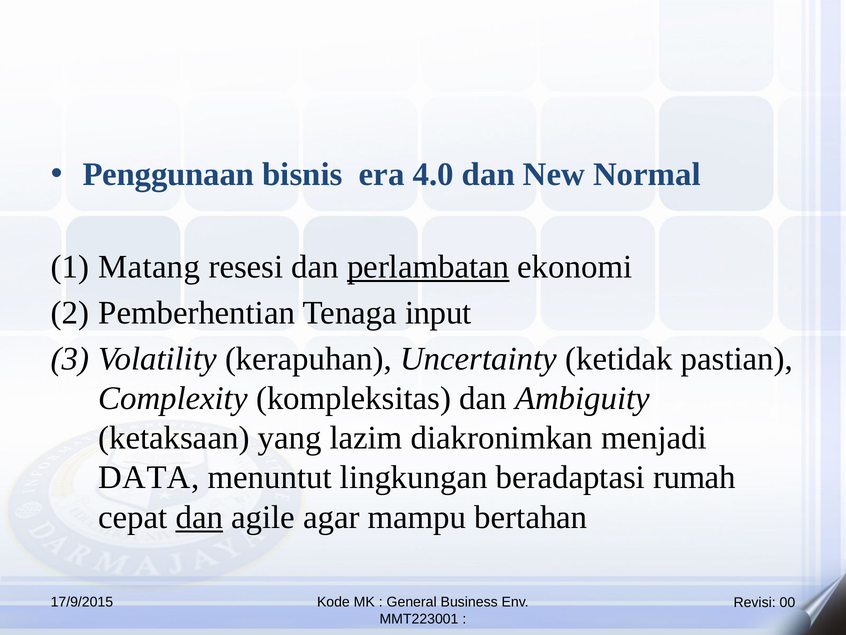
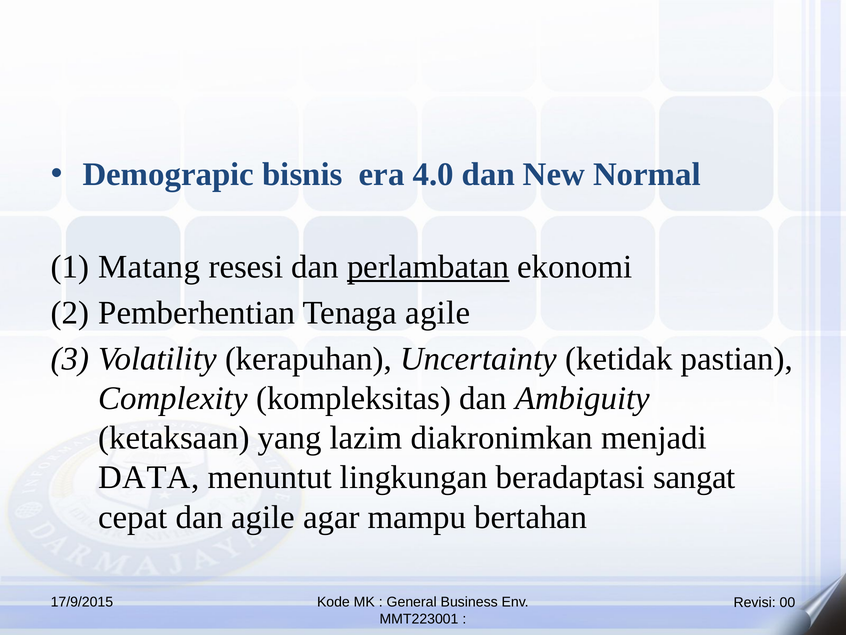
Penggunaan: Penggunaan -> Demograpic (168, 174)
Tenaga input: input -> agile (438, 313)
rumah: rumah -> sangat (694, 477)
dan underline: present -> none (199, 517)
